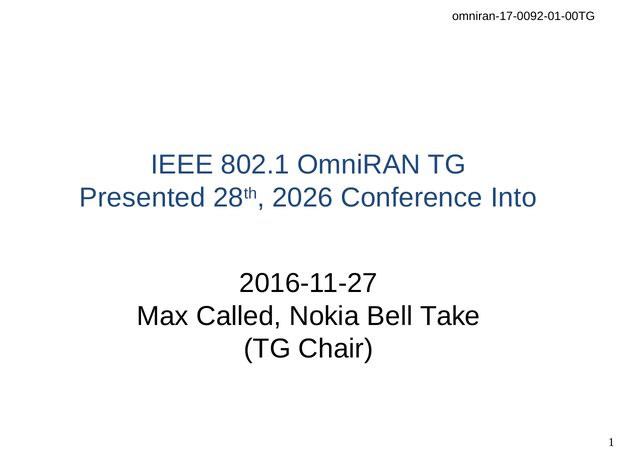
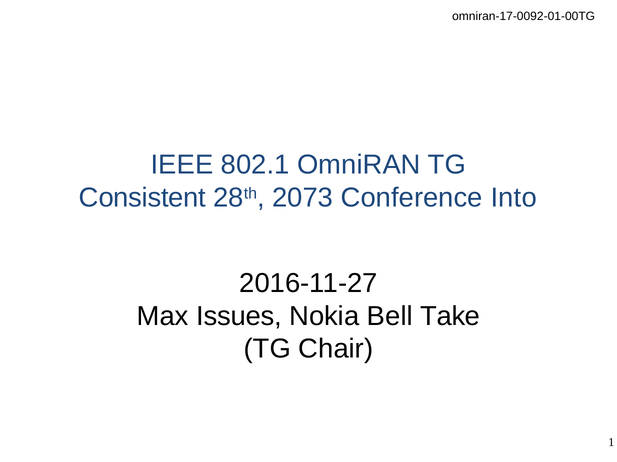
Presented: Presented -> Consistent (143, 198)
2026: 2026 -> 2073 (303, 198)
Called: Called -> Issues (239, 317)
